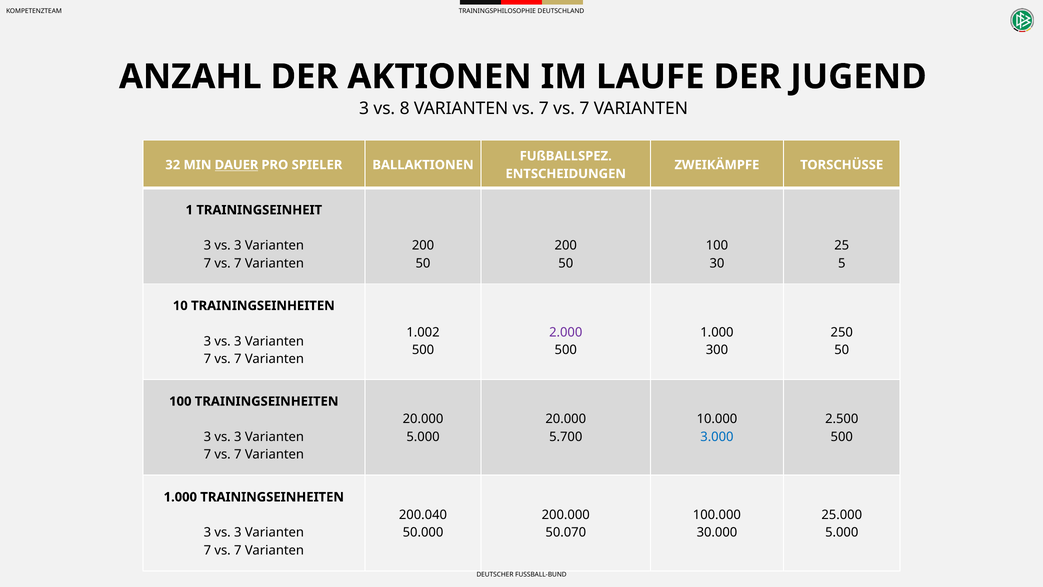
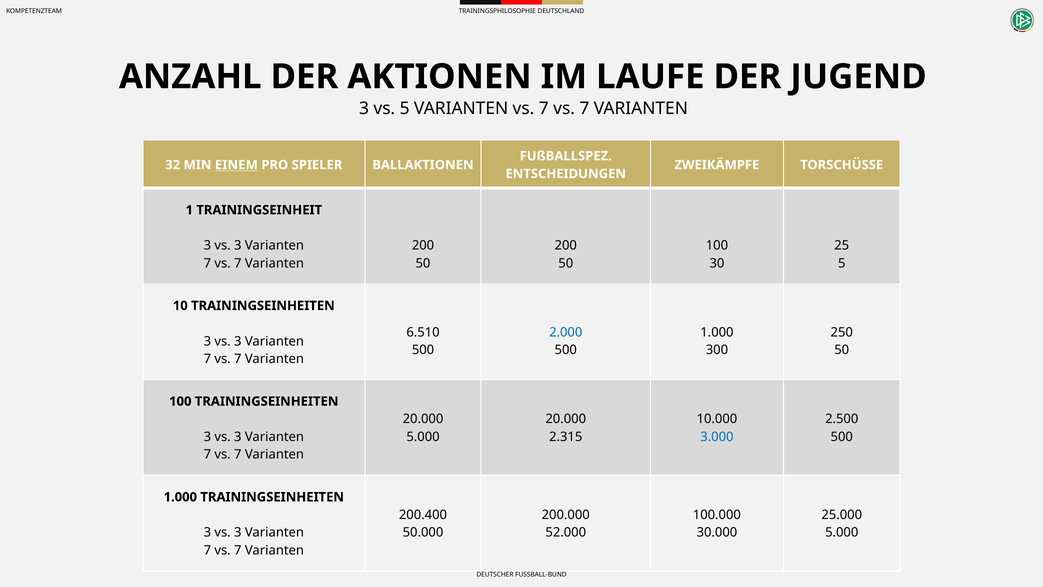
vs 8: 8 -> 5 (405, 109)
DAUER: DAUER -> EINEM (236, 165)
1.002: 1.002 -> 6.510 (423, 332)
2.000 colour: purple -> blue (566, 332)
5.700: 5.700 -> 2.315 (566, 437)
200.040: 200.040 -> 200.400 (423, 515)
50.070: 50.070 -> 52.000 (566, 532)
